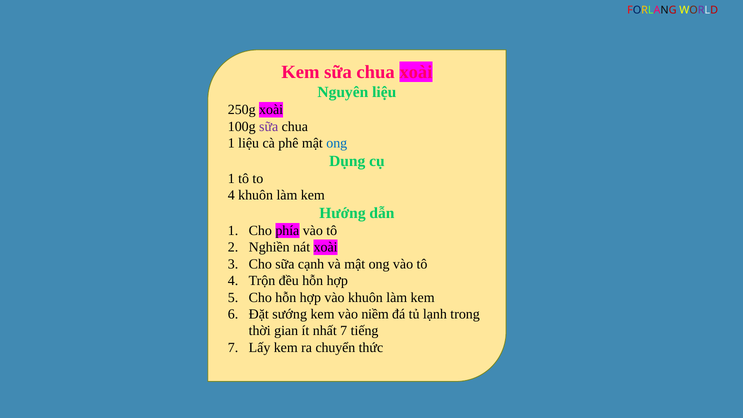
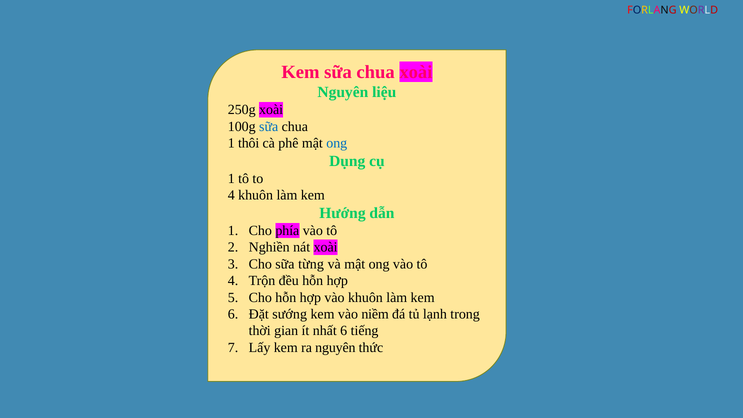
sữa colour: purple -> blue (269, 126)
1 liệu: liệu -> thôi (249, 143)
cạnh: cạnh -> từng (311, 264)
nhất 7: 7 -> 6 (344, 331)
ra chuyển: chuyển -> nguyên (335, 348)
